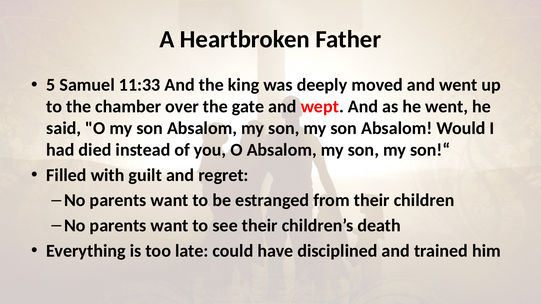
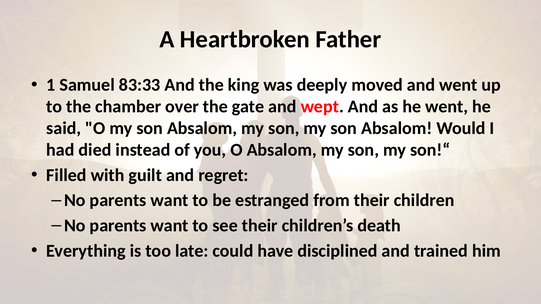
5: 5 -> 1 (51, 85)
11:33: 11:33 -> 83:33 (140, 85)
